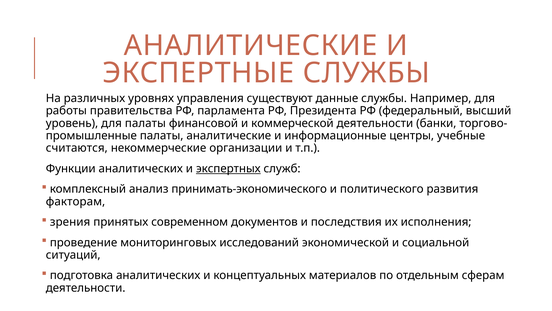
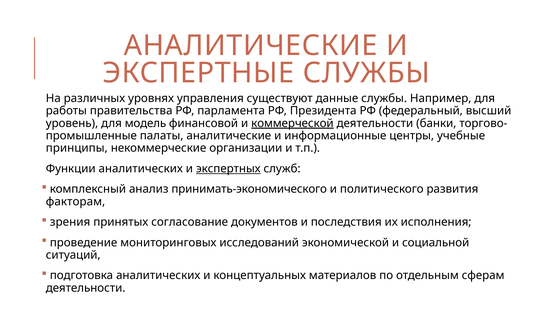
для палаты: палаты -> модель (145, 123)
коммерческой underline: none -> present (292, 123)
считаются: считаются -> принципы (77, 148)
современном: современном -> согласование (190, 222)
